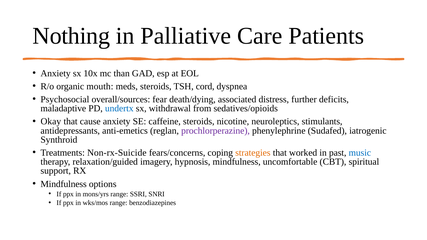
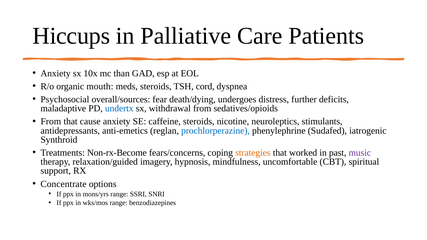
Nothing: Nothing -> Hiccups (71, 36)
associated: associated -> undergoes (237, 99)
Okay: Okay -> From (51, 122)
prochlorperazine colour: purple -> blue (215, 131)
Non-rx-Suicide: Non-rx-Suicide -> Non-rx-Become (117, 153)
music colour: blue -> purple (360, 153)
Mindfulness: Mindfulness -> Concentrate (64, 184)
